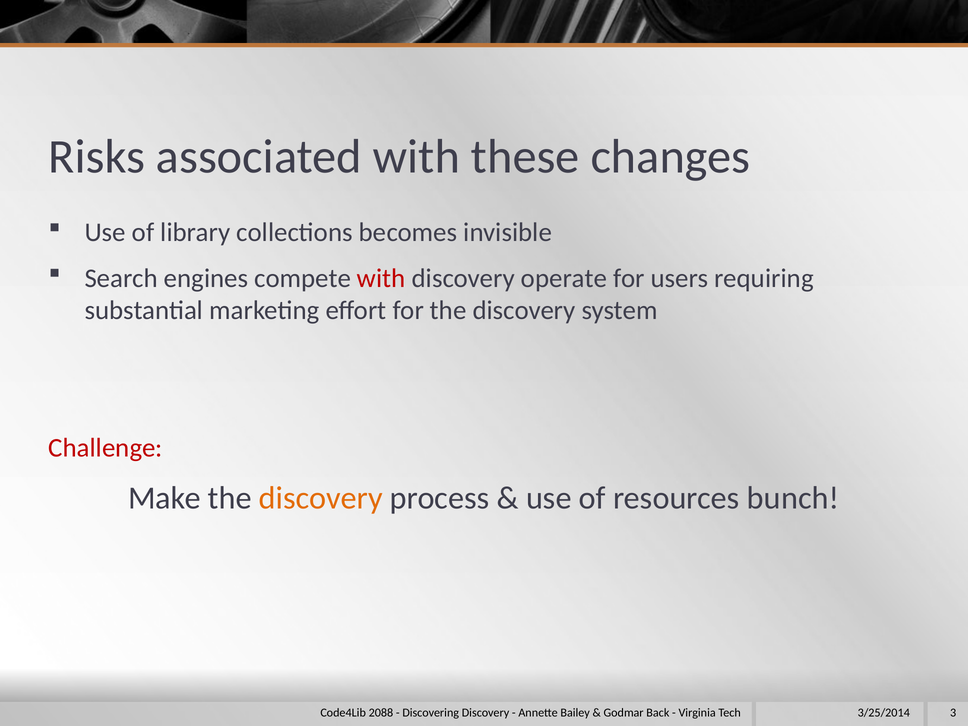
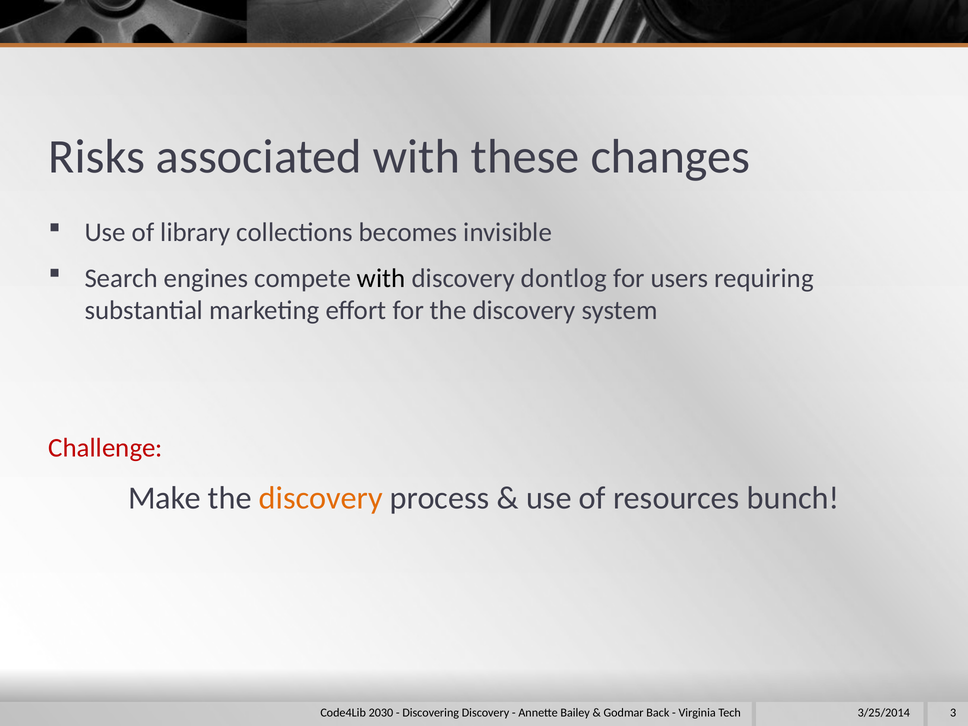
with colour: red -> black (381, 278)
operate: operate -> dontlog (564, 278)
2088: 2088 -> 2030 (381, 713)
